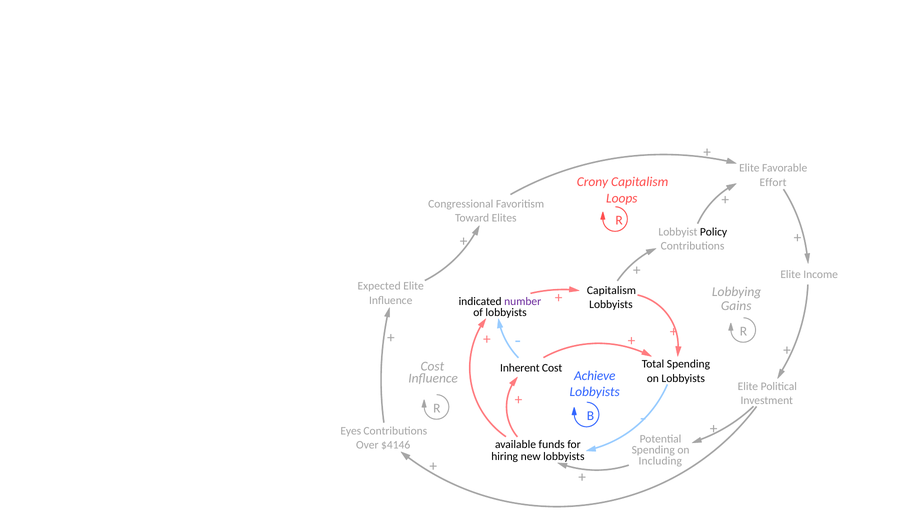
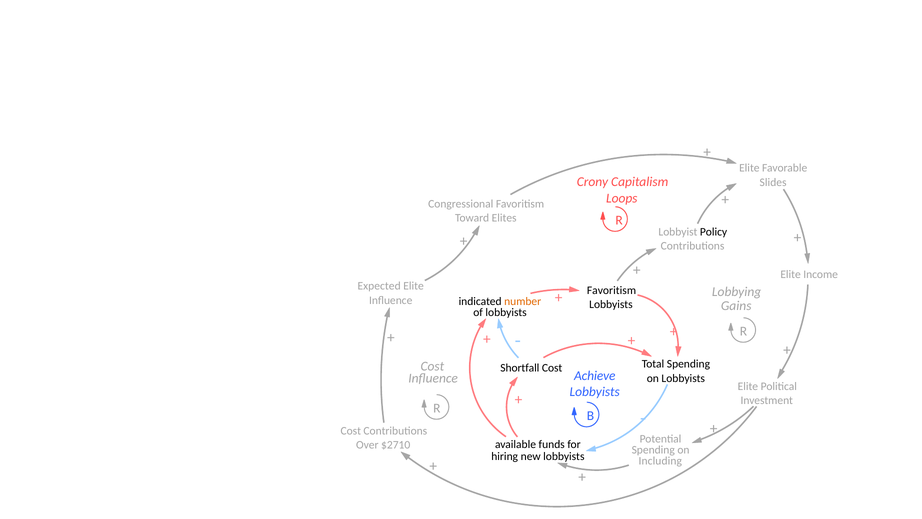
Effort: Effort -> Slides (773, 182)
Capitalism: Capitalism -> Favoritism (611, 290)
number colour: purple -> orange (523, 301)
Inherent: Inherent -> Shortfall (520, 368)
Eyes: Eyes -> Cost (351, 431)
$4146: $4146 -> $2710 (396, 445)
